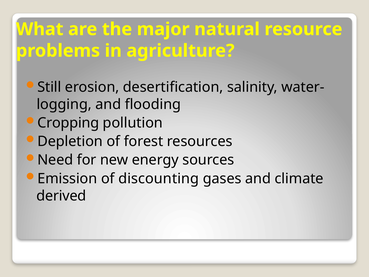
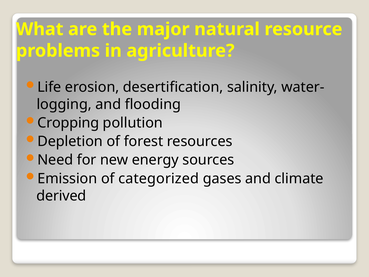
Still: Still -> Life (49, 87)
discounting: discounting -> categorized (159, 178)
